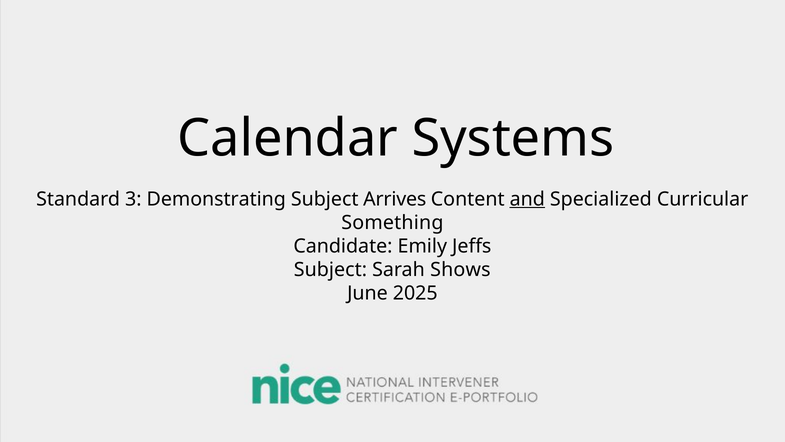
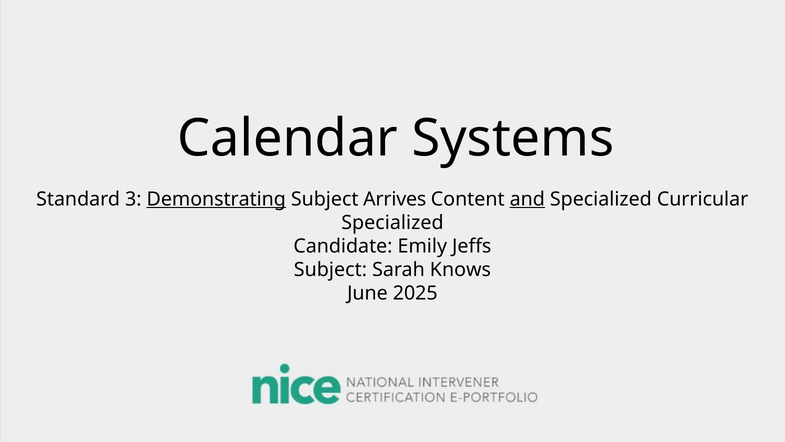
Demonstrating underline: none -> present (216, 199)
Something: Something -> Specialized (392, 222)
Shows: Shows -> Knows (460, 270)
